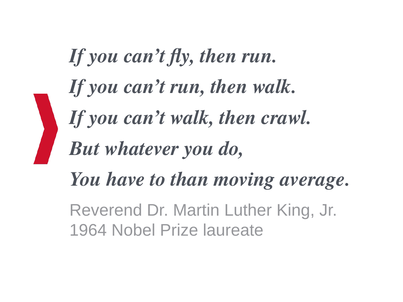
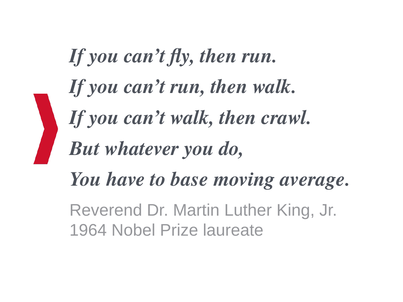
than: than -> base (190, 179)
